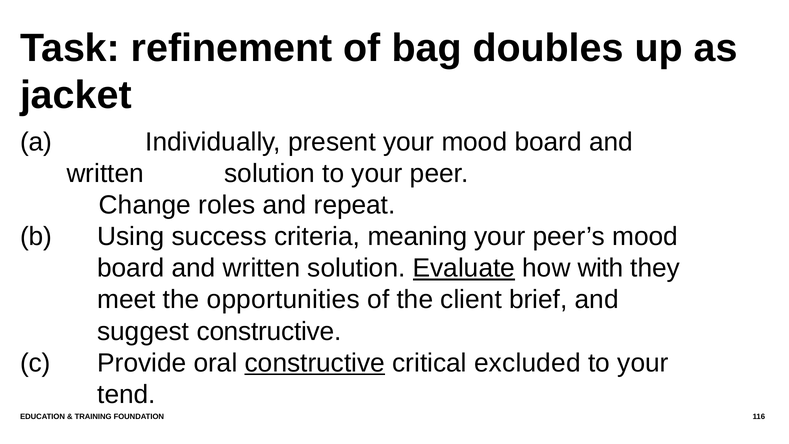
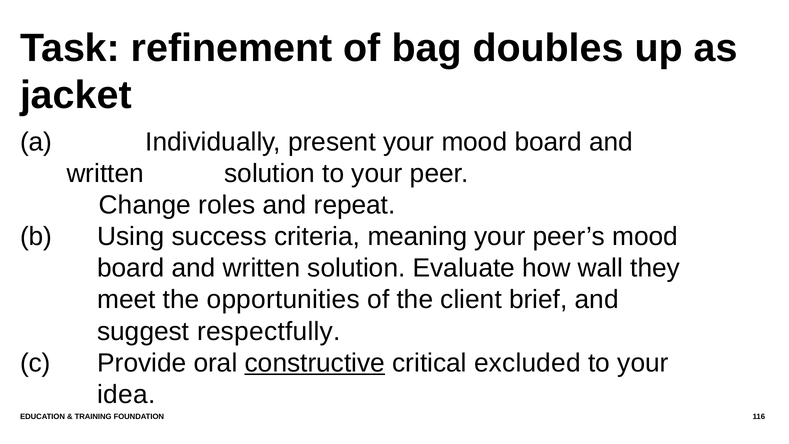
Evaluate underline: present -> none (464, 268)
with: with -> wall (600, 268)
suggest constructive: constructive -> respectfully (269, 331)
tend: tend -> idea (126, 394)
